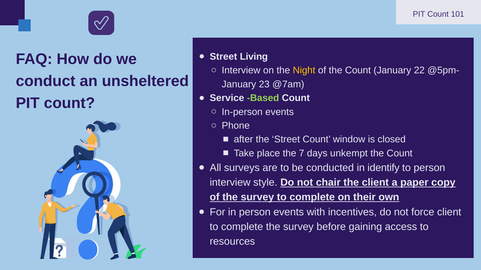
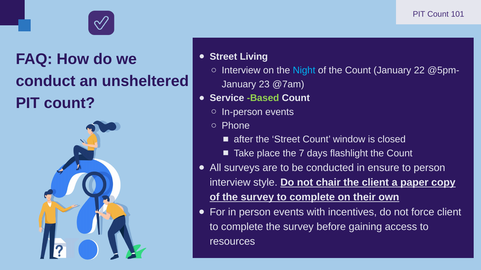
Night colour: yellow -> light blue (304, 71)
unkempt: unkempt -> flashlight (349, 154)
identify: identify -> ensure (383, 168)
